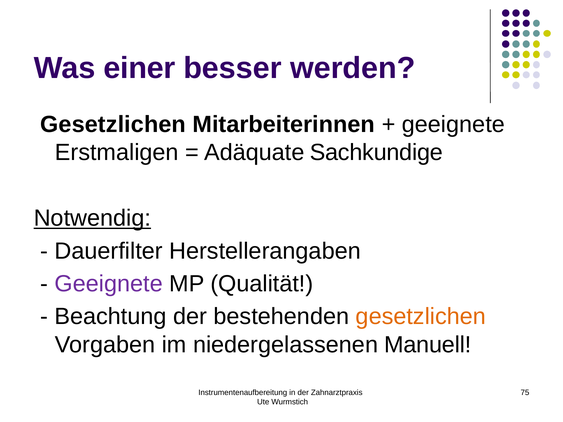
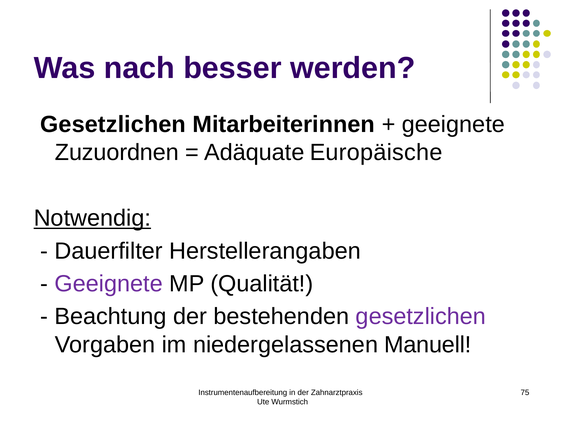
einer: einer -> nach (139, 68)
Erstmaligen: Erstmaligen -> Zuzuordnen (117, 153)
Sachkundige: Sachkundige -> Europäische (376, 153)
gesetzlichen colour: orange -> purple (421, 317)
